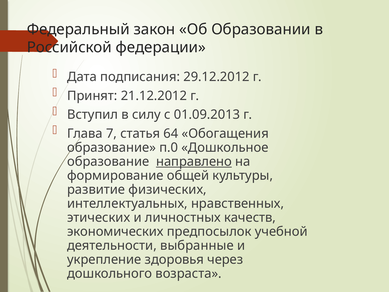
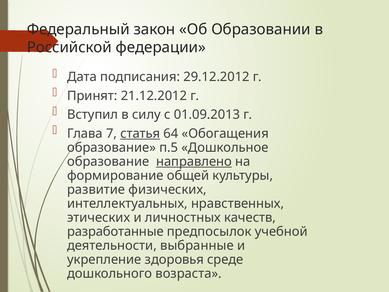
статья underline: none -> present (140, 133)
п.0: п.0 -> п.5 (169, 147)
экономических: экономических -> разработанные (115, 231)
через: через -> среде (225, 259)
